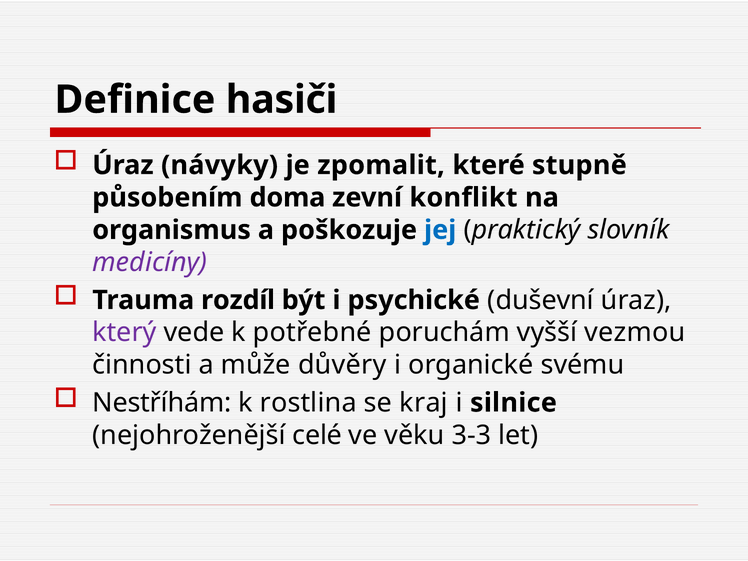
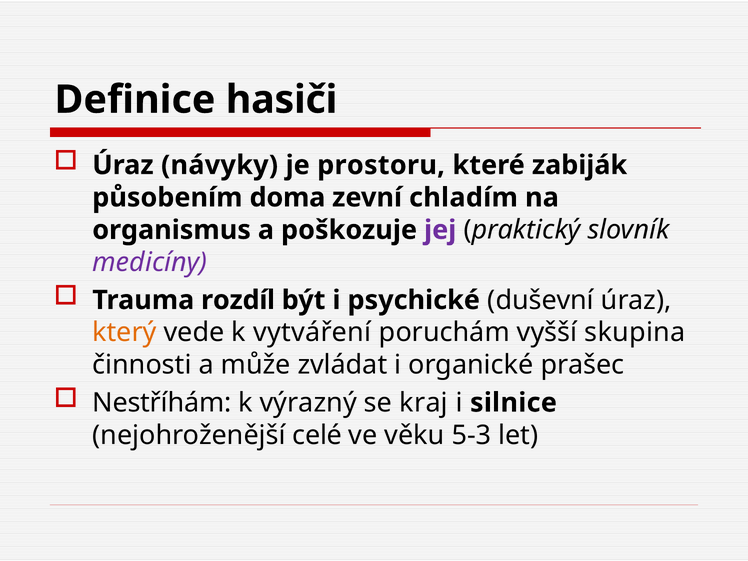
zpomalit: zpomalit -> prostoru (381, 165)
stupně: stupně -> zabiják (580, 165)
konflikt: konflikt -> chladím (463, 198)
jej colour: blue -> purple (440, 230)
který colour: purple -> orange (124, 333)
potřebné: potřebné -> vytváření (312, 333)
vezmou: vezmou -> skupina (635, 333)
důvěry: důvěry -> zvládat (343, 365)
svému: svému -> prašec (582, 365)
rostlina: rostlina -> výrazný (308, 403)
3-3: 3-3 -> 5-3 (471, 435)
